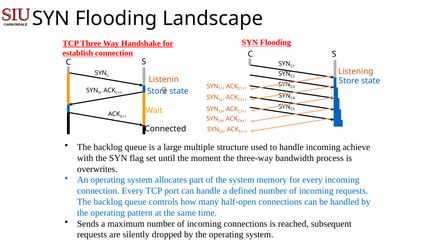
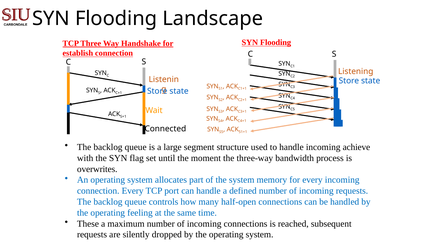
multiple: multiple -> segment (199, 147)
pattern: pattern -> feeling (140, 213)
Sends: Sends -> These (88, 224)
